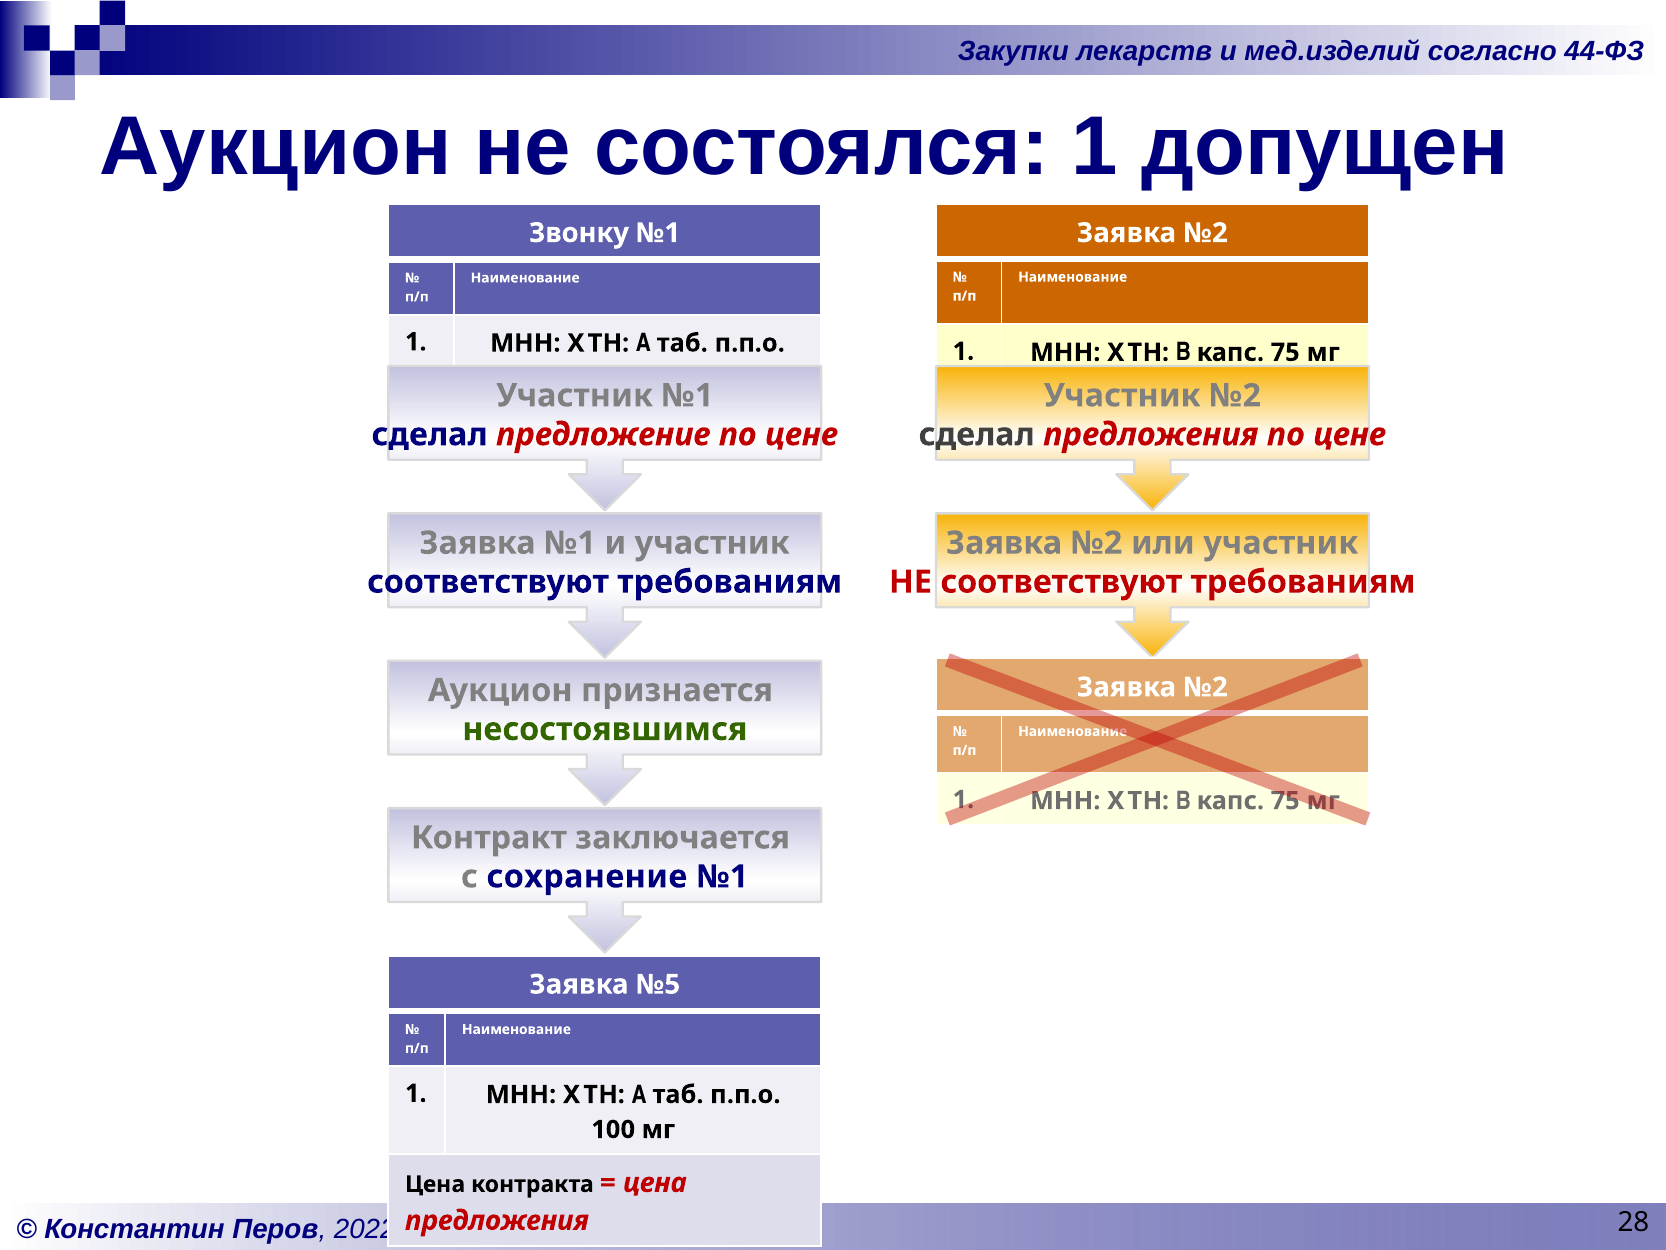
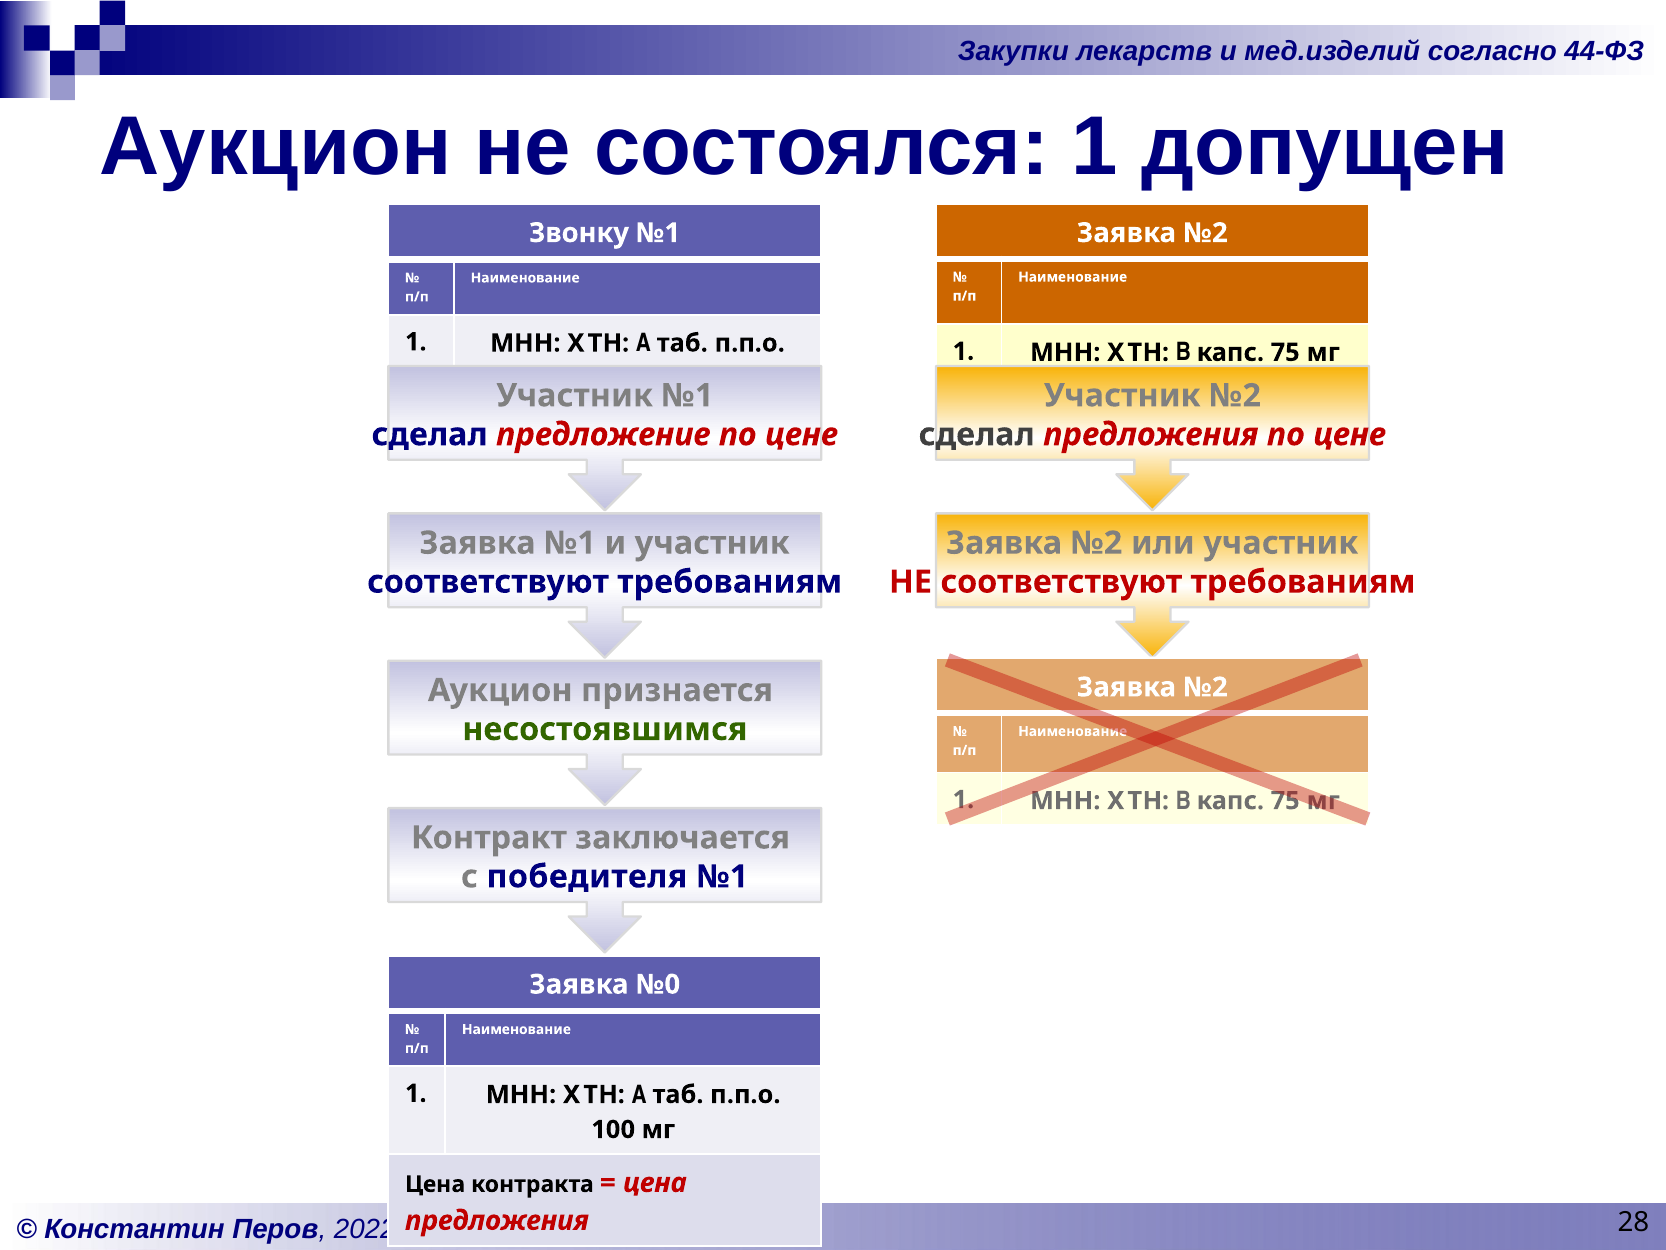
сохранение: сохранение -> победителя (587, 876)
№5: №5 -> №0 (658, 984)
